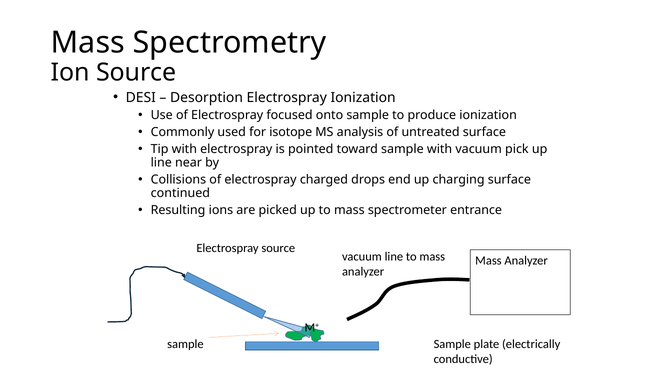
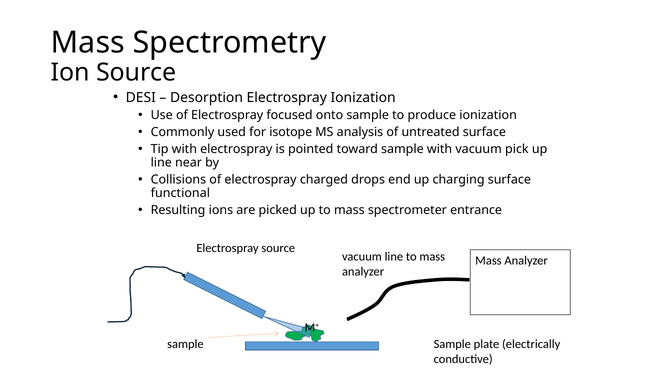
continued: continued -> functional (180, 193)
